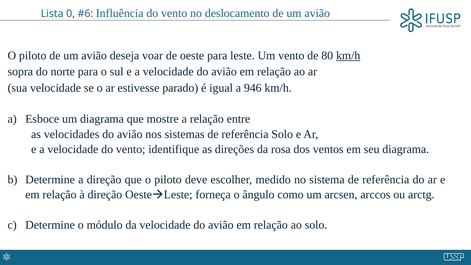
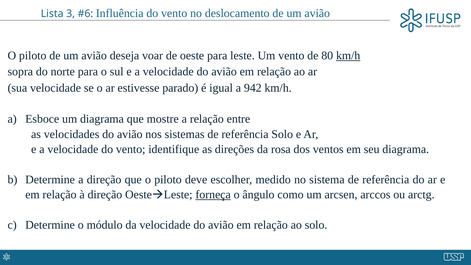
0: 0 -> 3 (71, 14)
946: 946 -> 942 (253, 88)
forneça underline: none -> present (213, 195)
